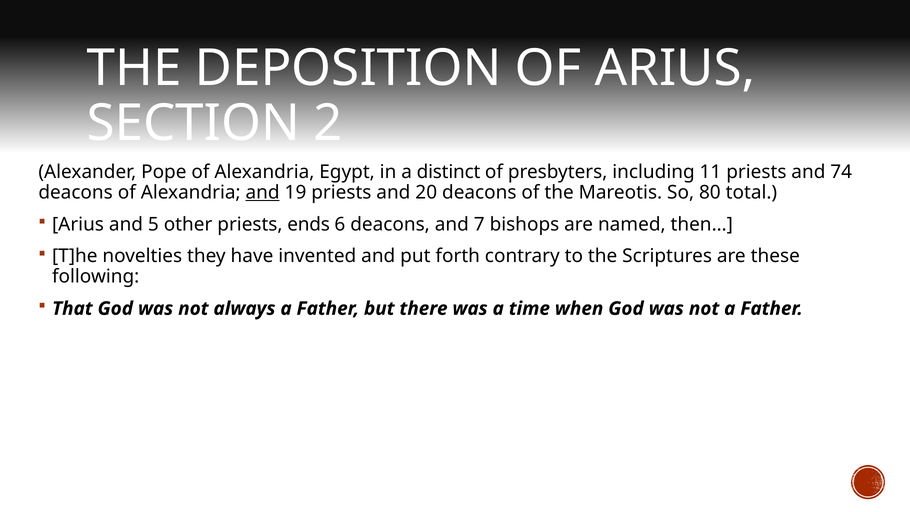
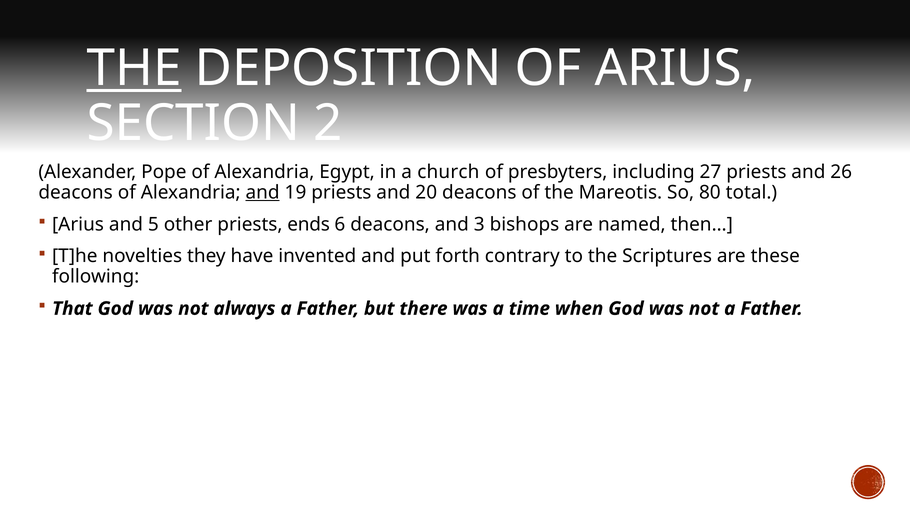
THE underline: none -> present (134, 68)
distinct: distinct -> church (448, 172)
11: 11 -> 27 (710, 172)
74: 74 -> 26 (841, 172)
7: 7 -> 3 (479, 224)
